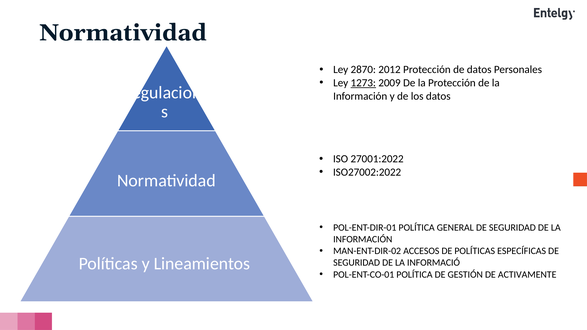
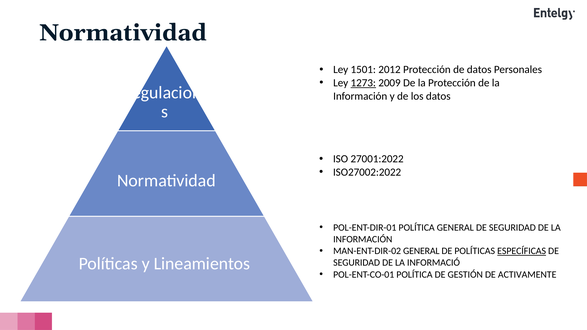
2870: 2870 -> 1501 (363, 70)
MAN-ENT-DIR-02 ACCESOS: ACCESOS -> GENERAL (421, 251)
ESPECÍFICAS underline: none -> present (522, 251)
